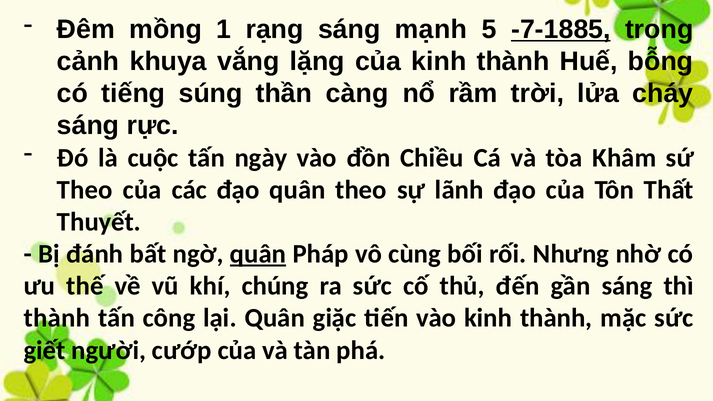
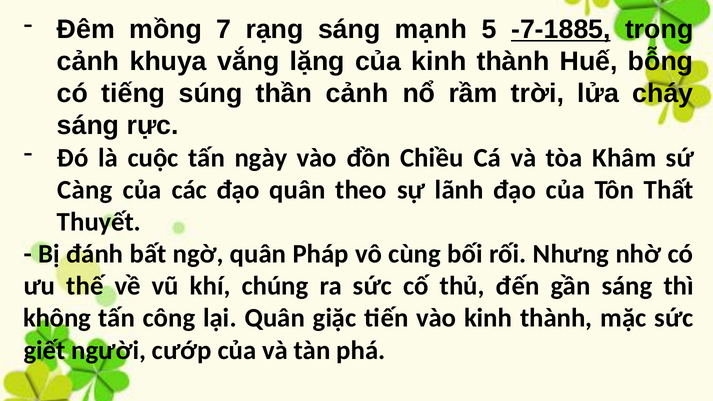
1: 1 -> 7 (224, 29)
thần càng: càng -> cảnh (357, 94)
Theo: Theo -> Càng (85, 190)
quân underline: present -> none (258, 254)
thành: thành -> không (57, 318)
